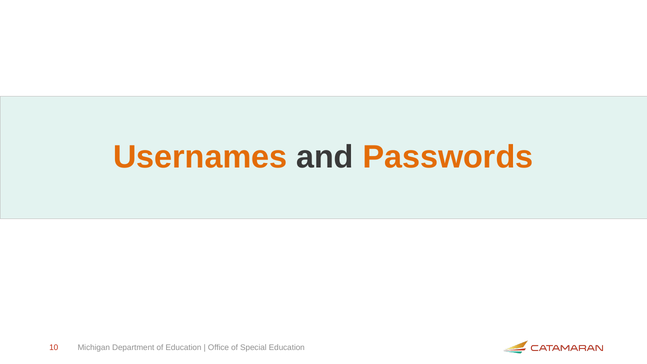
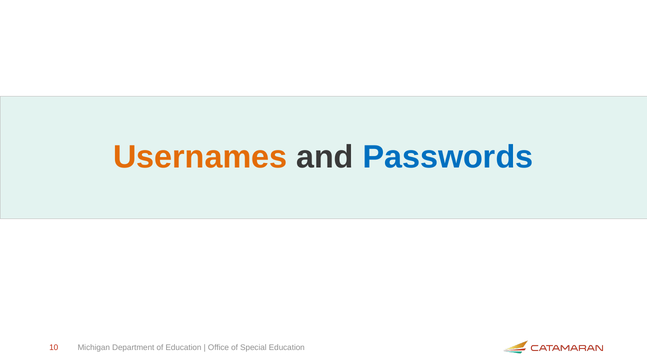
Passwords colour: orange -> blue (448, 157)
